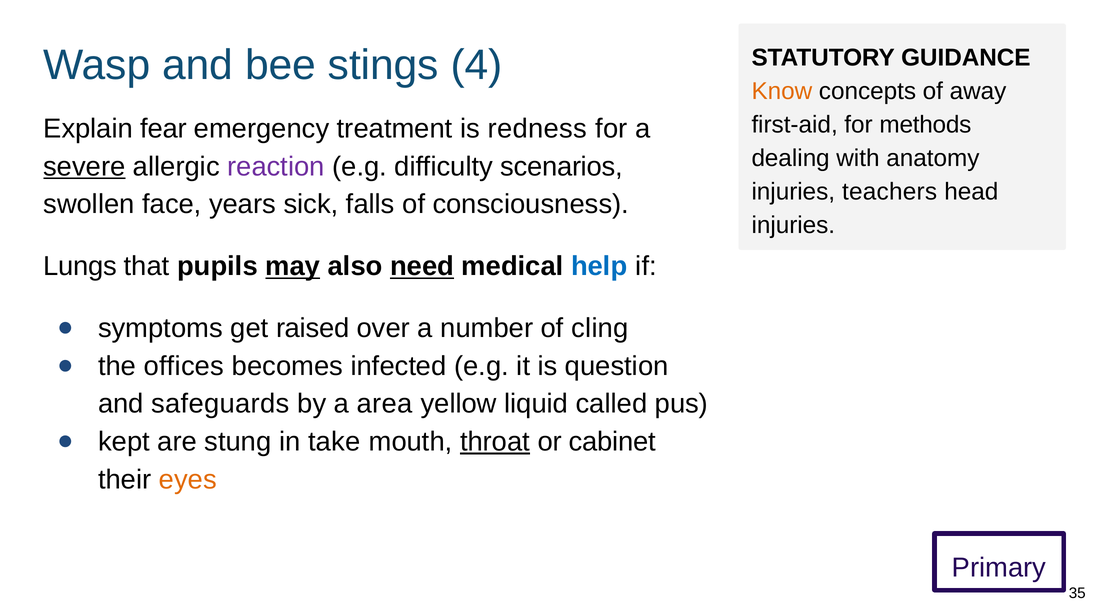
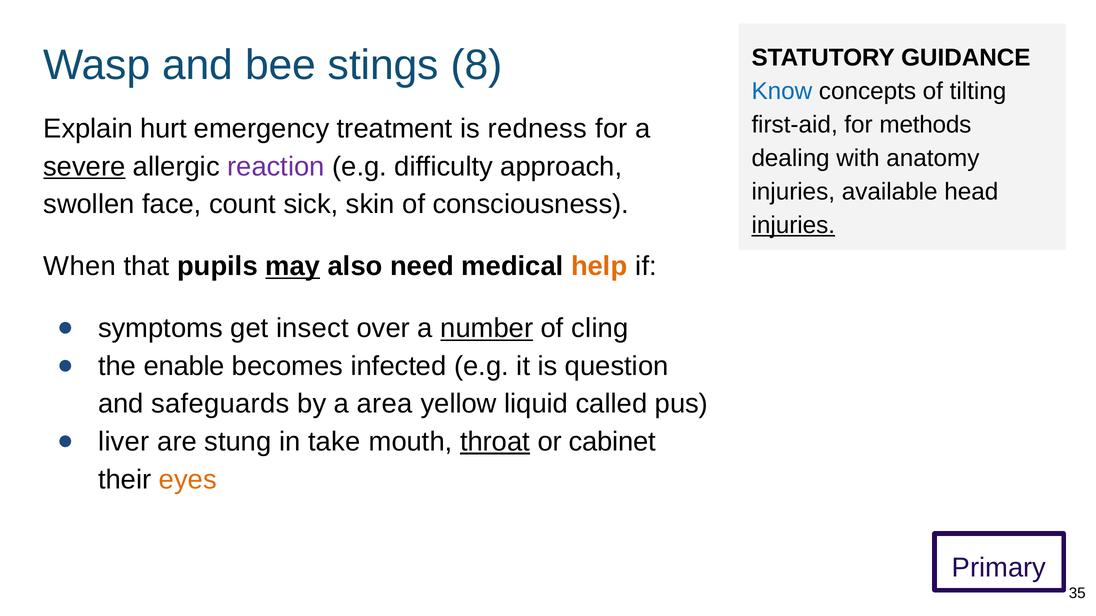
4: 4 -> 8 (477, 65)
Know colour: orange -> blue (782, 91)
away: away -> tilting (978, 91)
fear: fear -> hurt (164, 129)
scenarios: scenarios -> approach (561, 167)
teachers: teachers -> available (890, 192)
years: years -> count (243, 204)
falls: falls -> skin (370, 204)
injuries underline: none -> present (793, 225)
Lungs: Lungs -> When (80, 267)
need underline: present -> none (422, 267)
help colour: blue -> orange (599, 267)
raised: raised -> insect (312, 329)
number underline: none -> present (487, 329)
offices: offices -> enable (184, 366)
kept: kept -> liver (124, 442)
